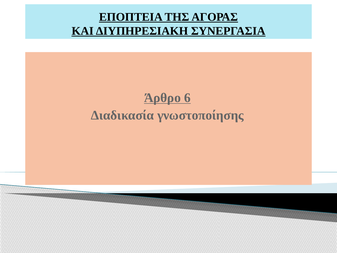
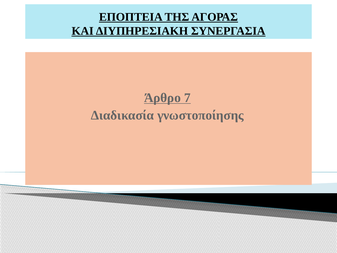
6: 6 -> 7 (187, 98)
